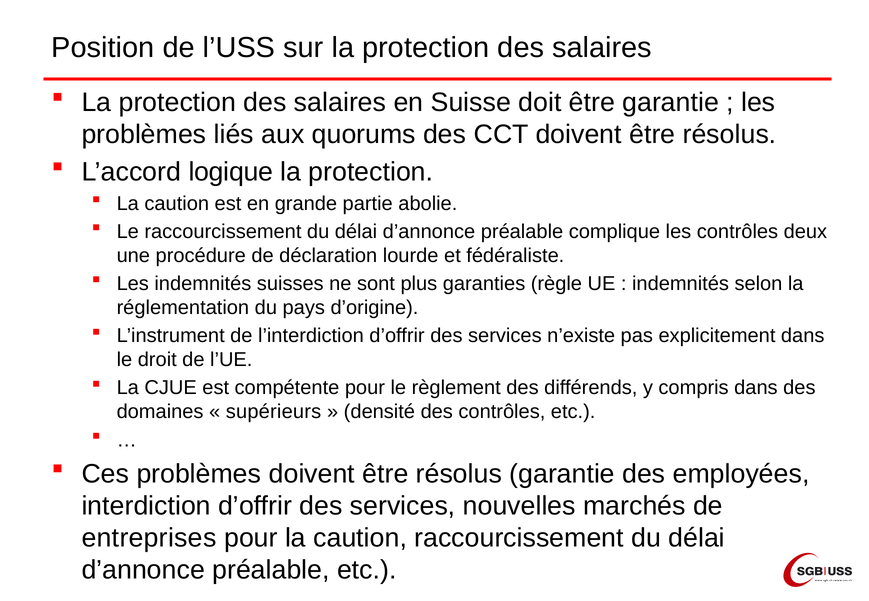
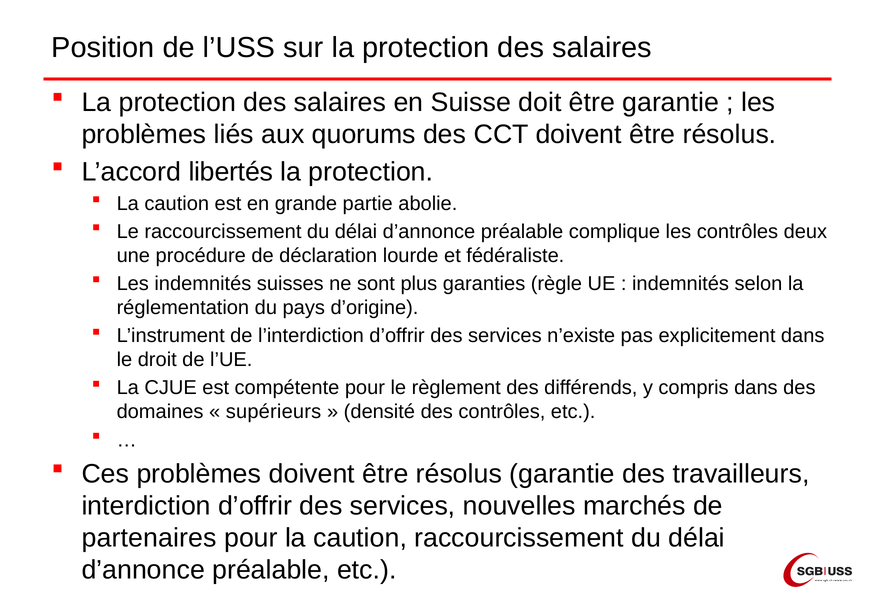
logique: logique -> libertés (231, 172)
employées: employées -> travailleurs (741, 474)
entreprises: entreprises -> partenaires (149, 538)
